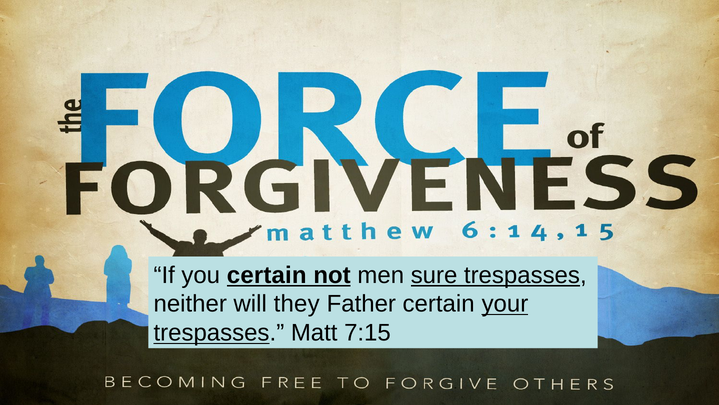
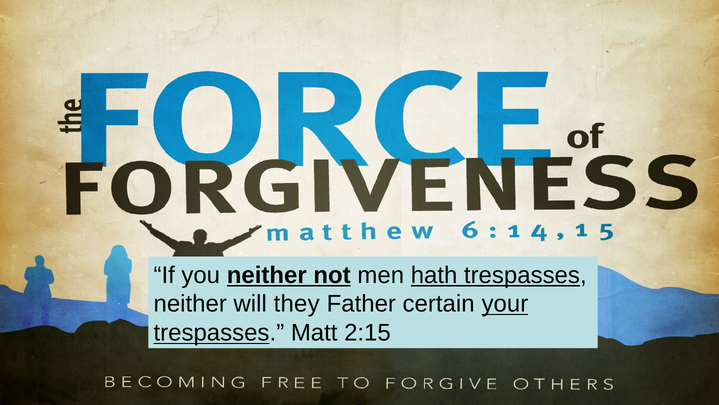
you certain: certain -> neither (267, 275)
sure: sure -> hath (434, 275)
7:15: 7:15 -> 2:15 (367, 332)
